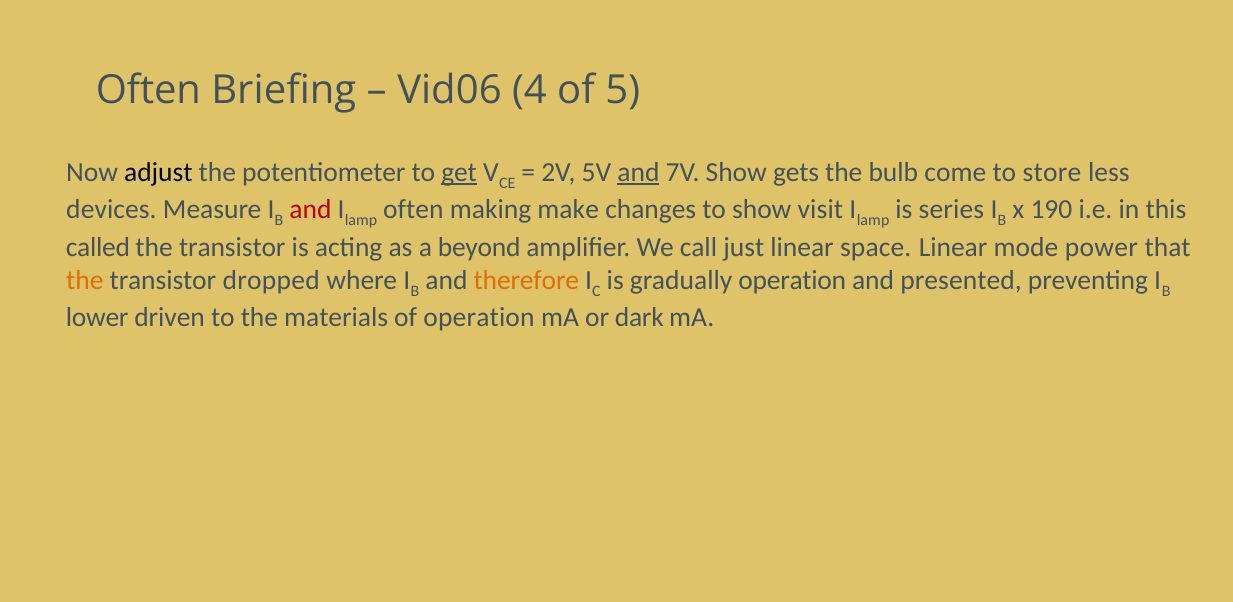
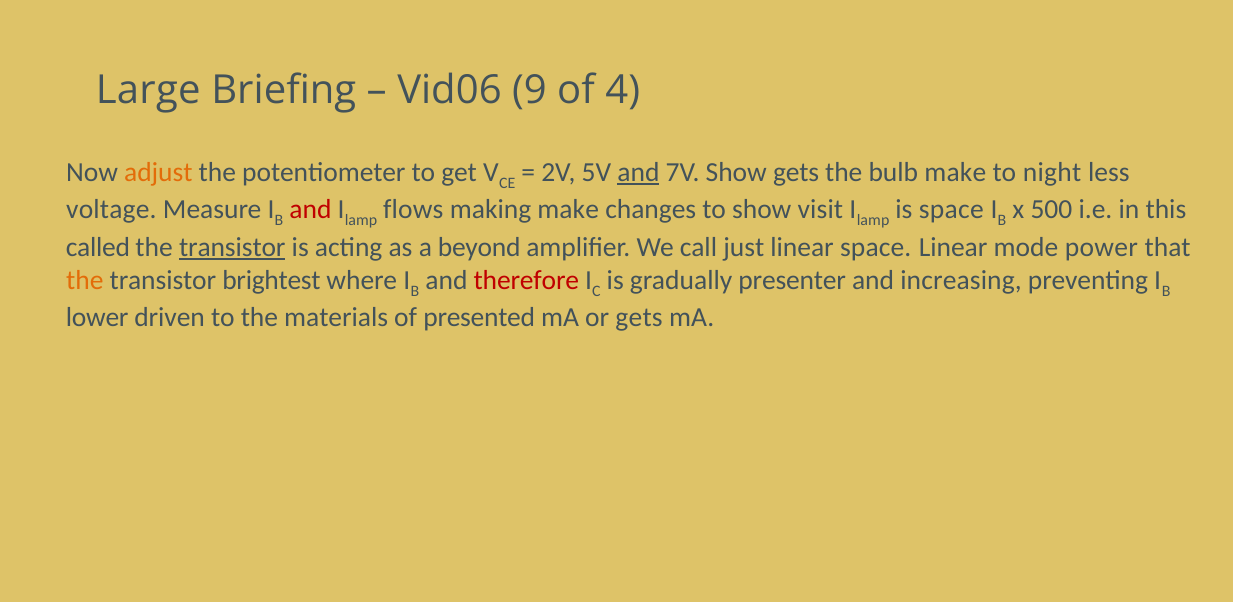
Often: Often -> Large (148, 90)
4: 4 -> 9 (529, 90)
5: 5 -> 4 (623, 90)
adjust colour: black -> orange (158, 172)
get underline: present -> none (459, 172)
bulb come: come -> make (955, 172)
store: store -> night (1052, 172)
devices: devices -> voltage (111, 210)
often: often -> flows (413, 210)
is series: series -> space (951, 210)
190: 190 -> 500 (1051, 210)
transistor underline: none -> present (232, 247)
dropped: dropped -> brightest (271, 280)
therefore colour: orange -> red (526, 280)
gradually operation: operation -> presenter (792, 280)
presented: presented -> increasing (961, 280)
of operation: operation -> presented (479, 318)
or dark: dark -> gets (639, 318)
